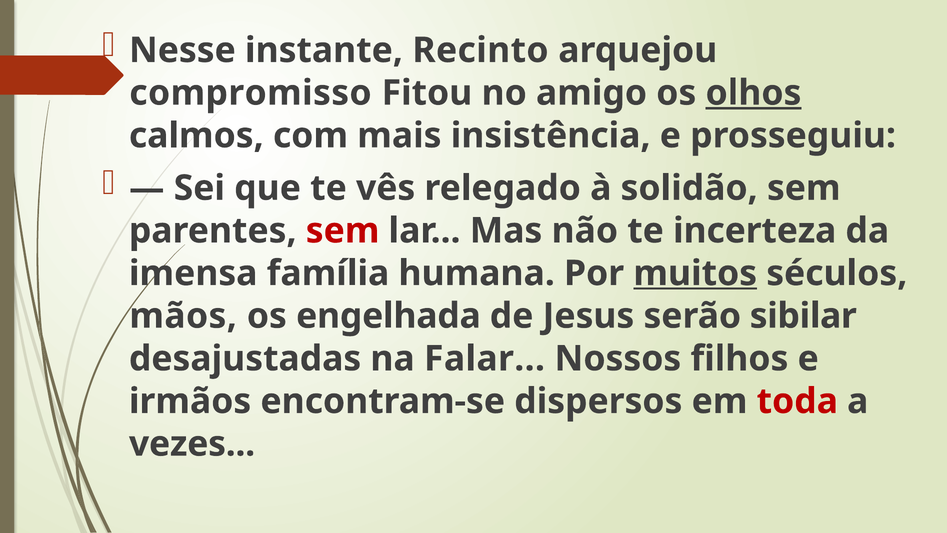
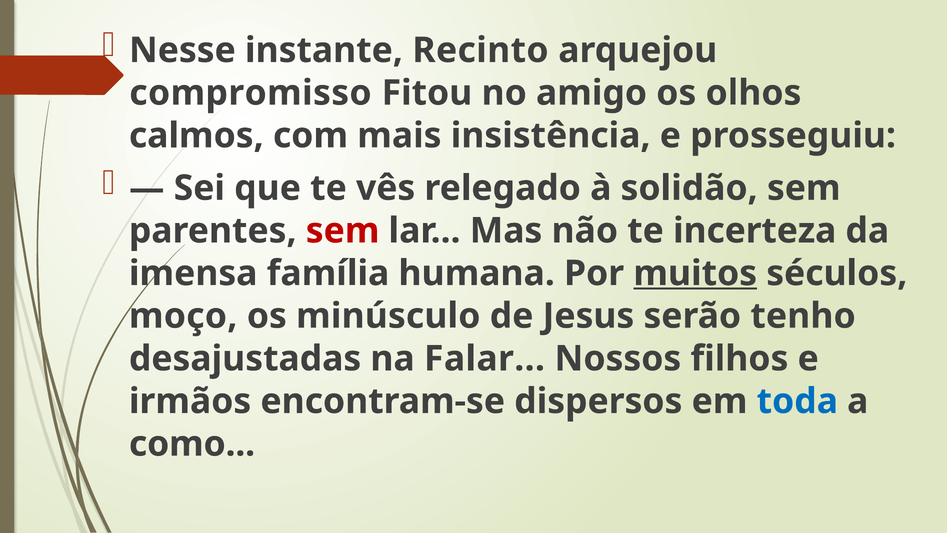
olhos underline: present -> none (753, 93)
mãos: mãos -> moço (183, 316)
engelhada: engelhada -> minúsculo (388, 316)
sibilar: sibilar -> tenho (803, 316)
toda colour: red -> blue (797, 401)
vezes: vezes -> como (192, 444)
